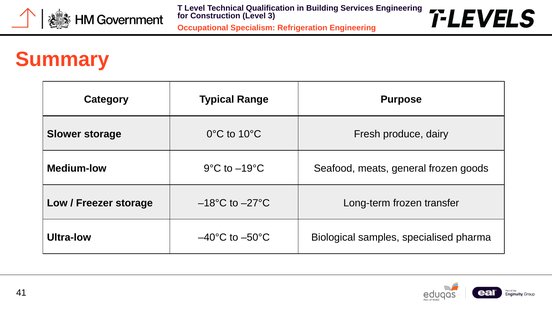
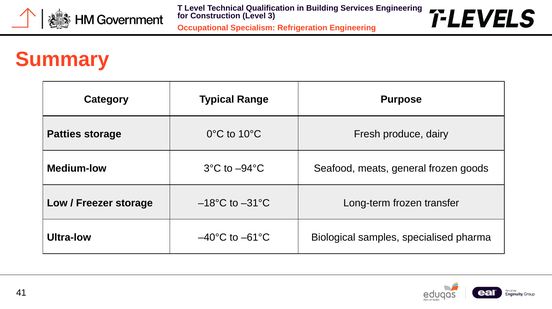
Slower: Slower -> Patties (64, 134)
9°C: 9°C -> 3°C (212, 168)
–19°C: –19°C -> –94°C (250, 168)
–27°C: –27°C -> –31°C (255, 203)
–50°C: –50°C -> –61°C (255, 237)
